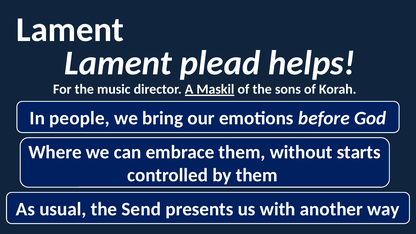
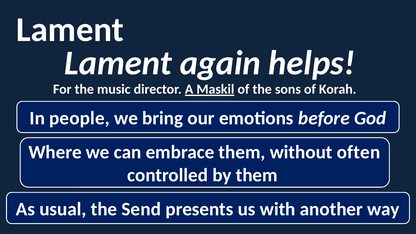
plead: plead -> again (220, 63)
starts: starts -> often (359, 152)
